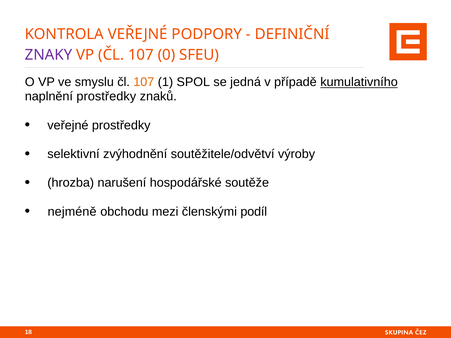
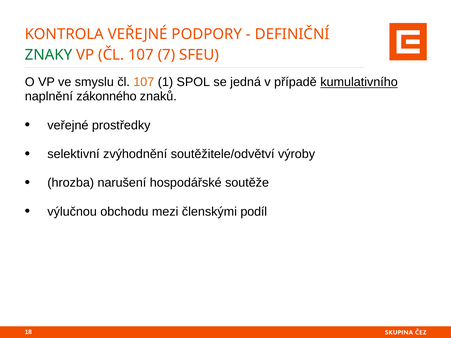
ZNAKY colour: purple -> green (49, 55)
0: 0 -> 7 (166, 55)
naplnění prostředky: prostředky -> zákonného (106, 97)
nejméně: nejméně -> výlučnou (72, 212)
